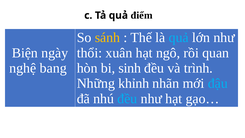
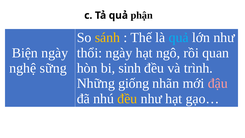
điểm: điểm -> phận (142, 15)
thổi xuân: xuân -> ngày (119, 53)
bang: bang -> sững (53, 68)
khỉnh: khỉnh -> giống (134, 83)
đậu colour: light blue -> pink (218, 83)
đều colour: light blue -> yellow (127, 99)
